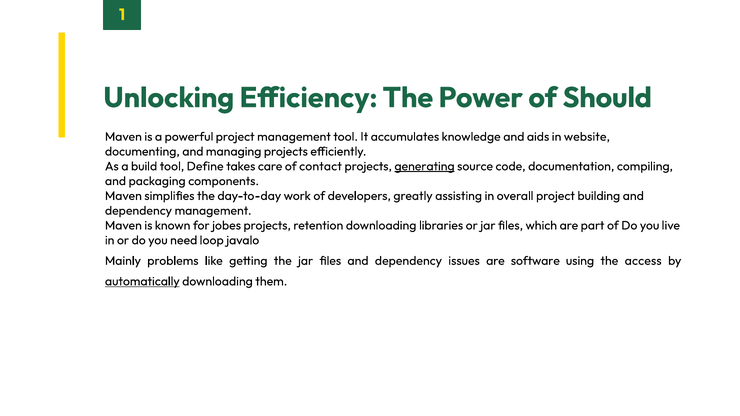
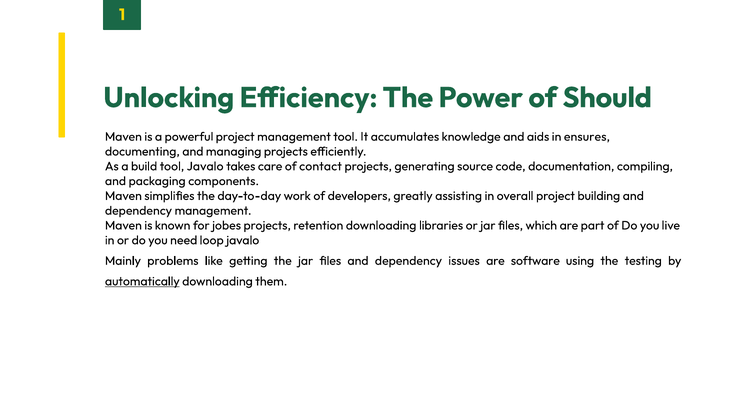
website: website -> ensures (587, 137)
tool Define: Define -> Javalo (205, 166)
generating underline: present -> none (425, 166)
access: access -> testing (643, 261)
